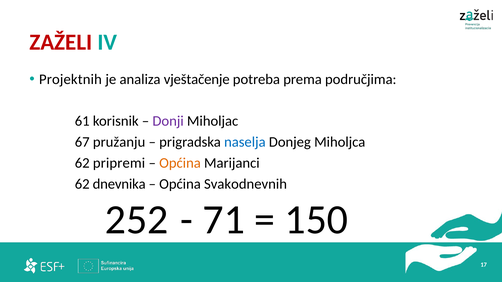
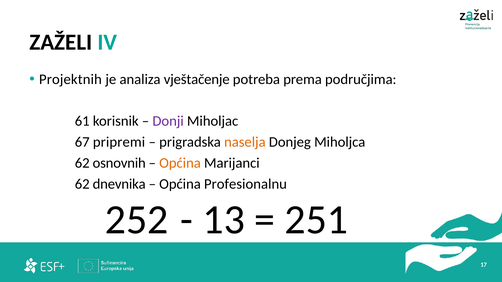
ZAŽELI colour: red -> black (61, 42)
pružanju: pružanju -> pripremi (119, 142)
naselja colour: blue -> orange (245, 142)
pripremi: pripremi -> osnovnih (119, 163)
Svakodnevnih: Svakodnevnih -> Profesionalnu (245, 184)
71: 71 -> 13 (224, 220)
150: 150 -> 251 (316, 220)
